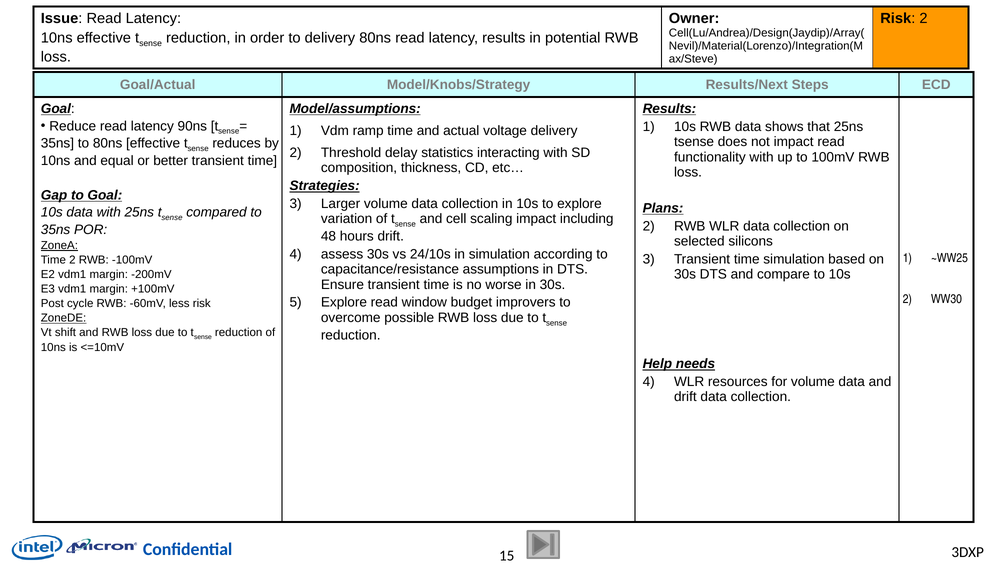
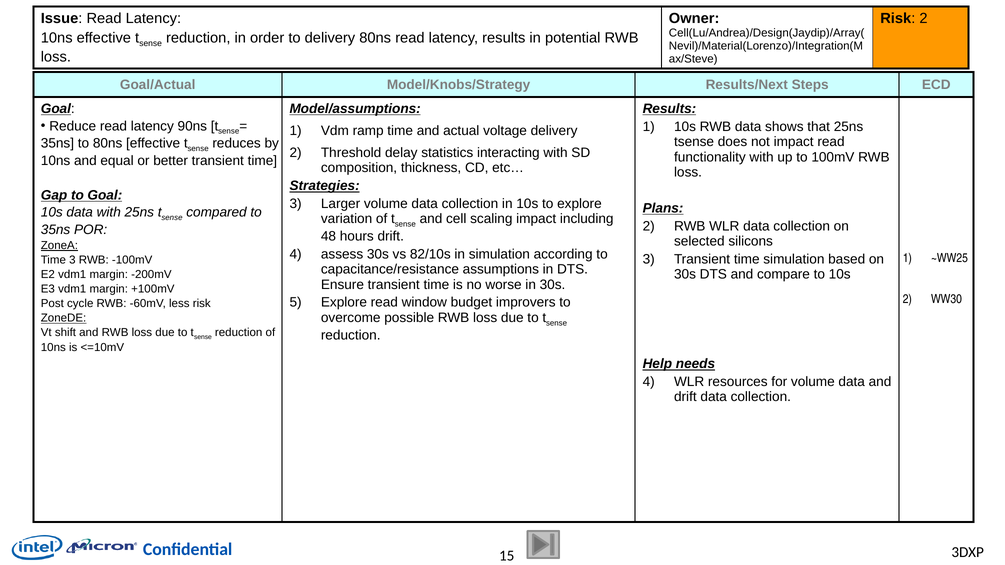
24/10s: 24/10s -> 82/10s (430, 254)
Time 2: 2 -> 3 (72, 260)
